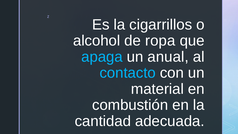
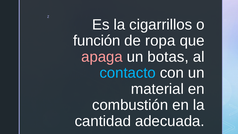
alcohol: alcohol -> función (97, 41)
apaga colour: light blue -> pink (102, 57)
anual: anual -> botas (168, 57)
